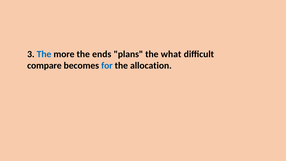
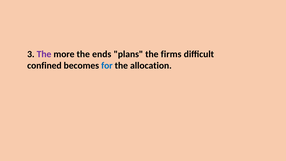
The colour: blue -> purple (44, 54)
what: what -> firms (171, 54)
compare: compare -> confined (44, 66)
